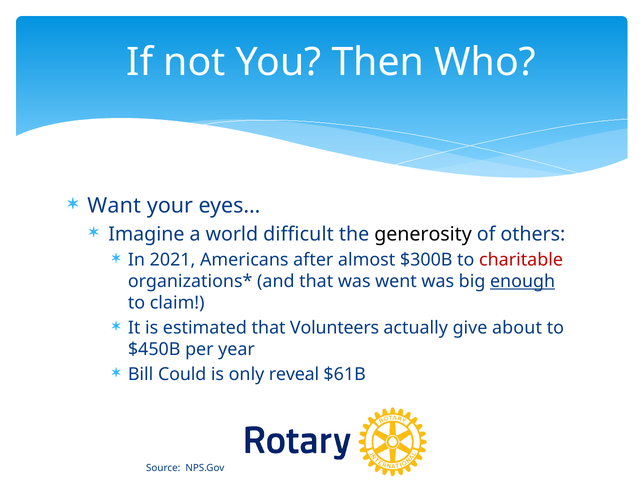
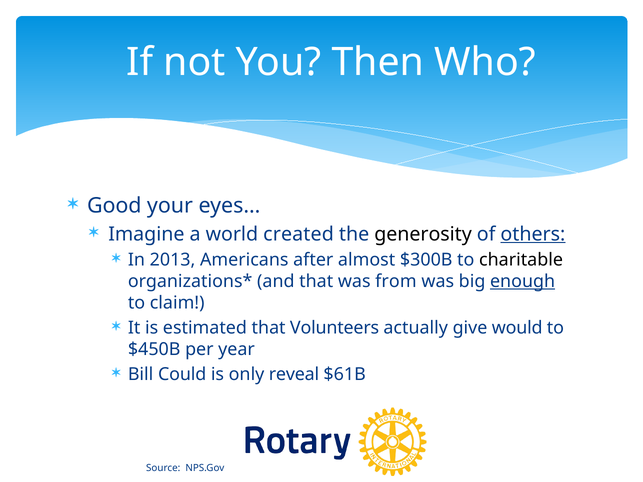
Want: Want -> Good (114, 206)
difficult: difficult -> created (299, 234)
others underline: none -> present (533, 234)
2021: 2021 -> 2013 (173, 260)
charitable colour: red -> black (521, 260)
went: went -> from (396, 282)
about: about -> would (517, 328)
